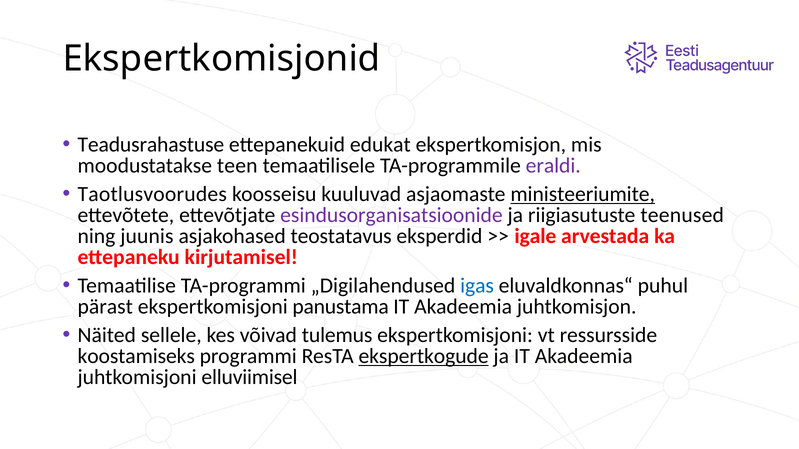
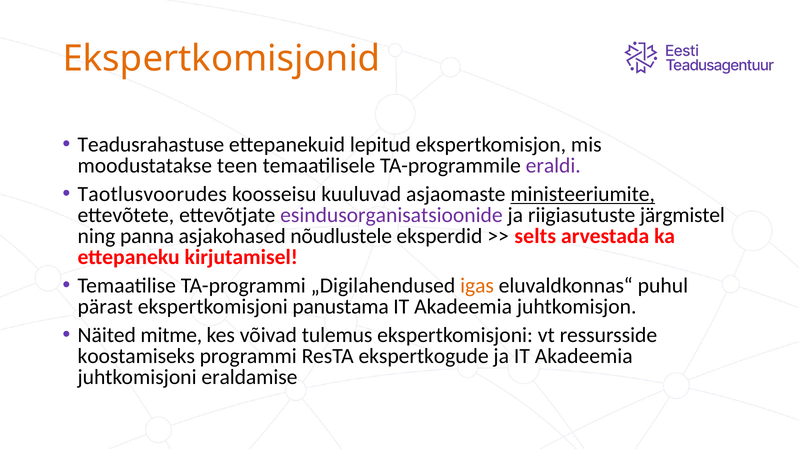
Ekspertkomisjonid colour: black -> orange (222, 59)
edukat: edukat -> lepitud (380, 145)
teenused: teenused -> järgmistel (682, 215)
juunis: juunis -> panna (147, 236)
teostatavus: teostatavus -> nõudlustele (341, 236)
igale: igale -> selts (535, 236)
igas colour: blue -> orange (477, 286)
sellele: sellele -> mitme (171, 336)
ekspertkogude underline: present -> none (424, 357)
elluviimisel: elluviimisel -> eraldamise (249, 378)
